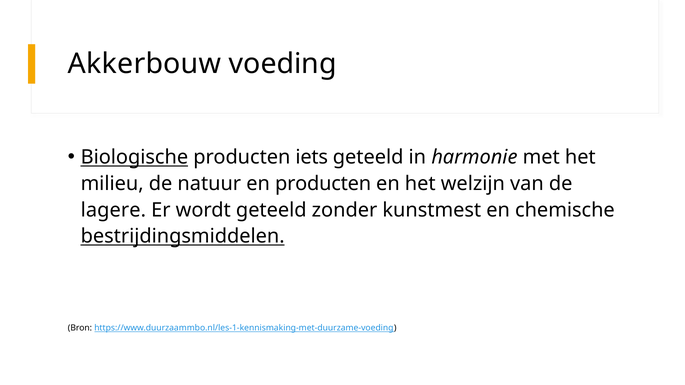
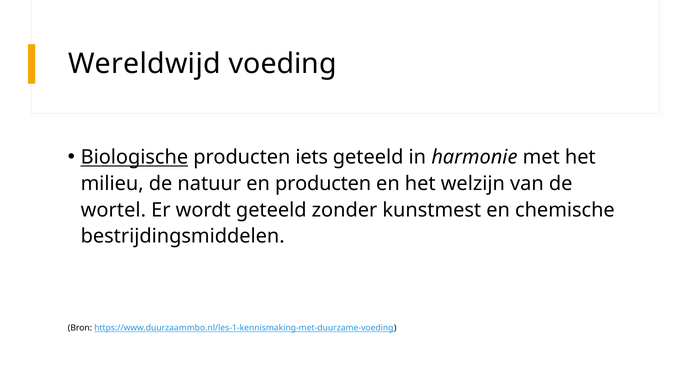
Akkerbouw: Akkerbouw -> Wereldwijd (144, 64)
lagere: lagere -> wortel (113, 210)
bestrijdingsmiddelen underline: present -> none (183, 236)
